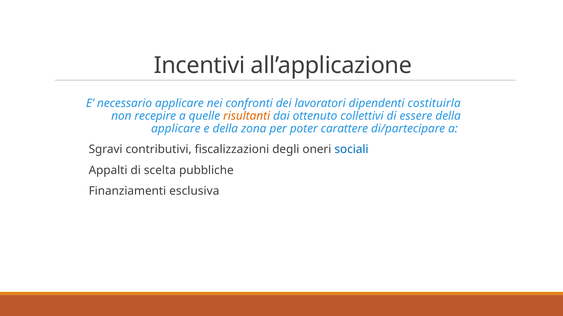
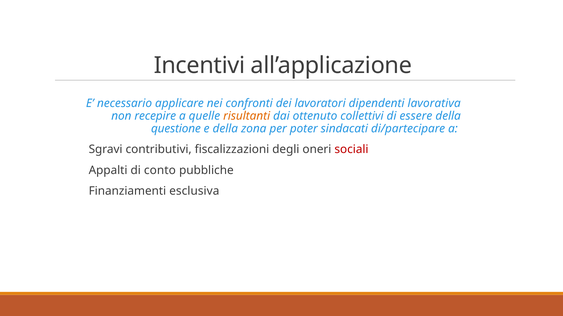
costituirla: costituirla -> lavorativa (434, 103)
applicare: applicare -> questione (176, 129)
carattere: carattere -> sindacati (344, 129)
sociali colour: blue -> red (351, 150)
scelta: scelta -> conto (160, 171)
